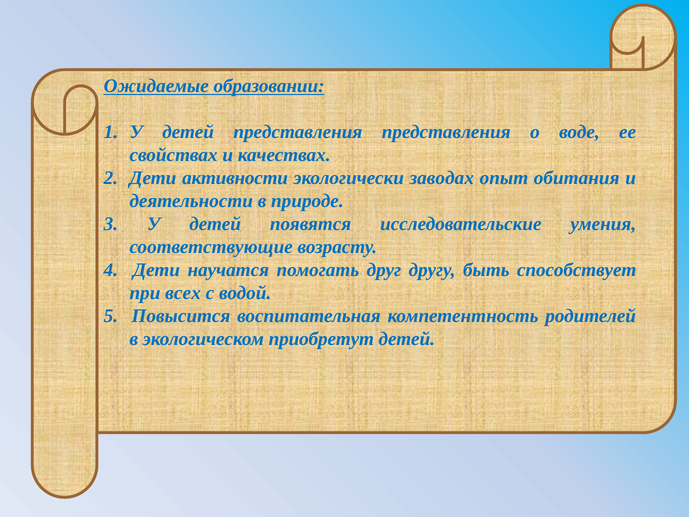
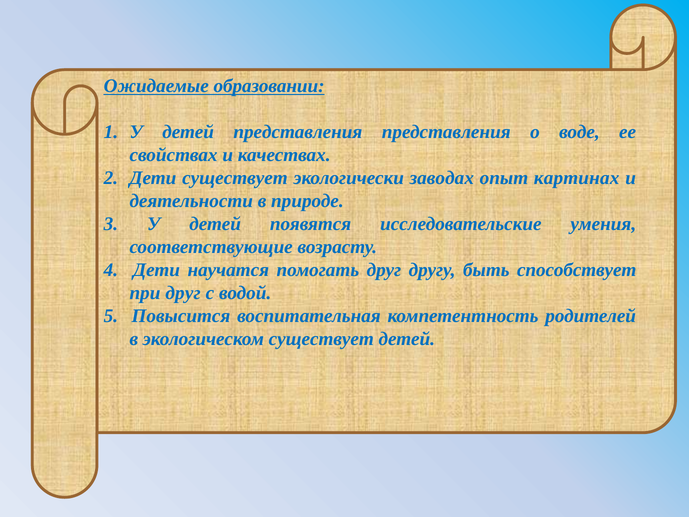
Дети активности: активности -> существует (235, 178)
обитания: обитания -> картинах (577, 178)
при всех: всех -> друг (183, 293)
экологическом приобретут: приобретут -> существует (321, 339)
